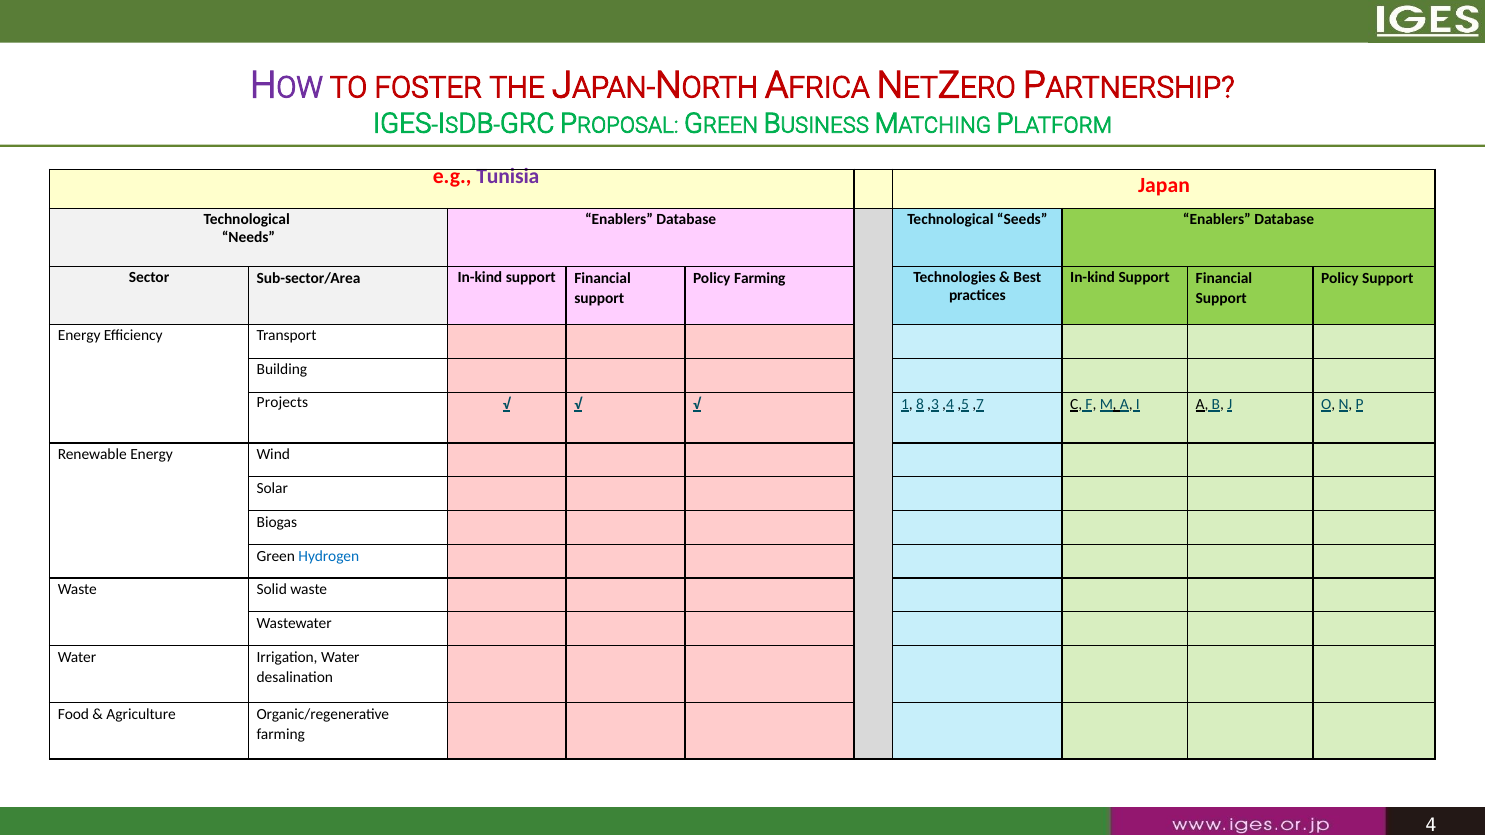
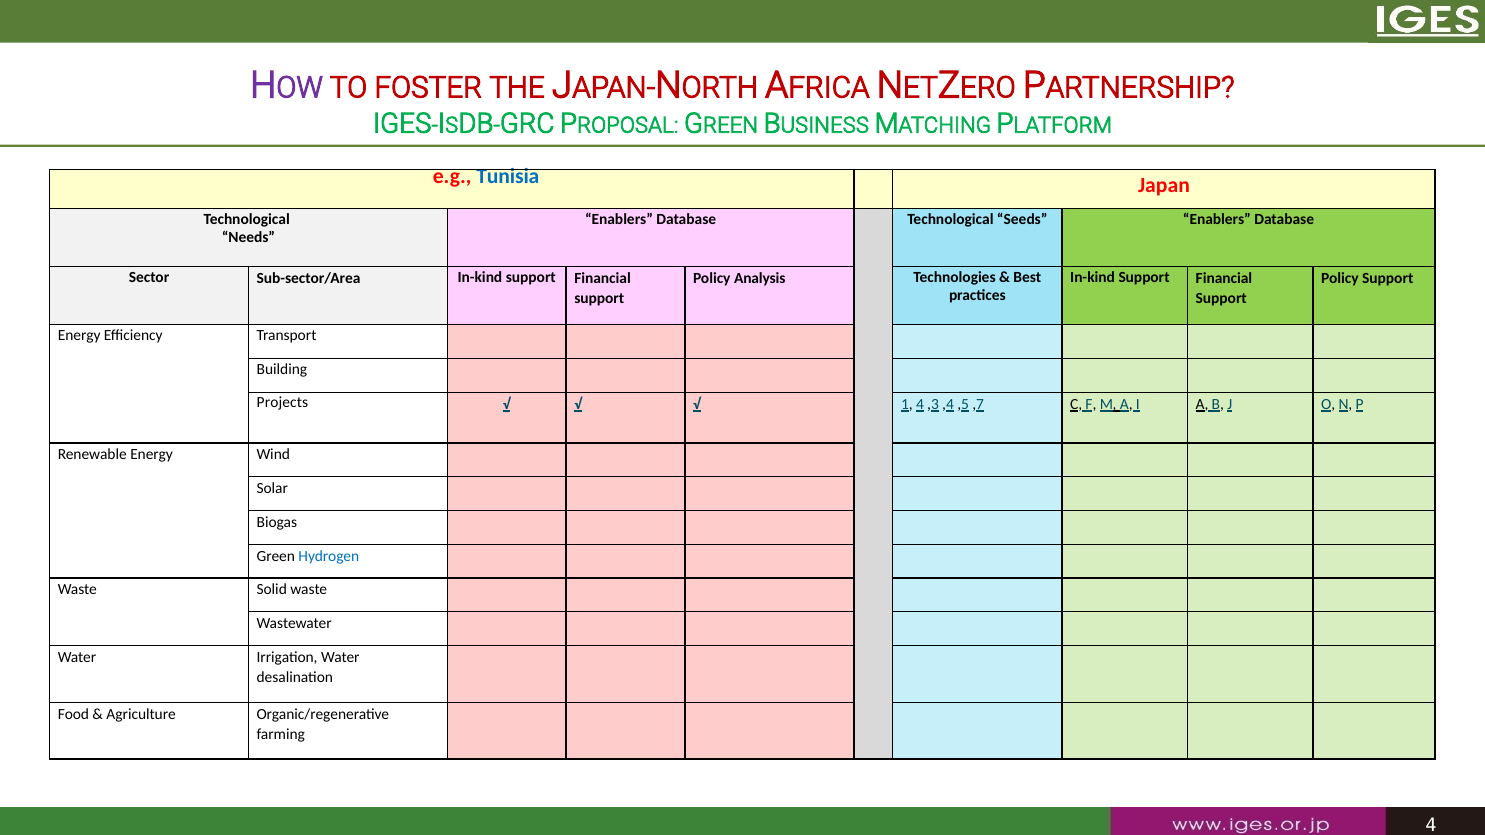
Tunisia colour: purple -> blue (508, 176)
Policy Farming: Farming -> Analysis (760, 279)
1 8: 8 -> 4 (920, 404)
